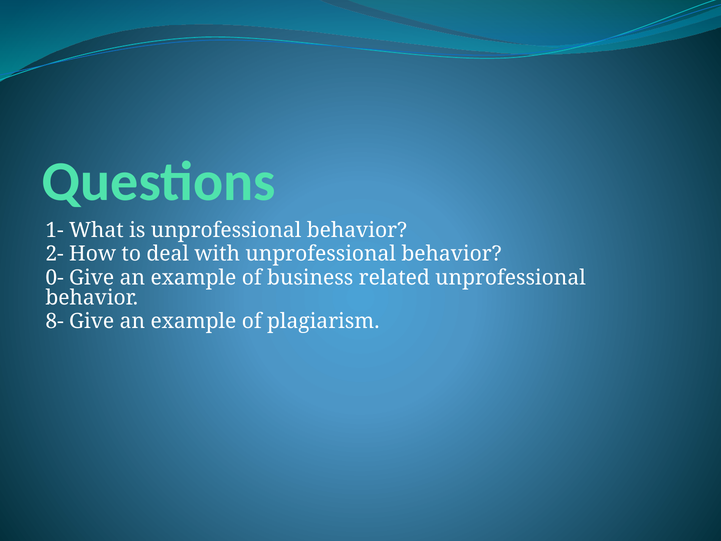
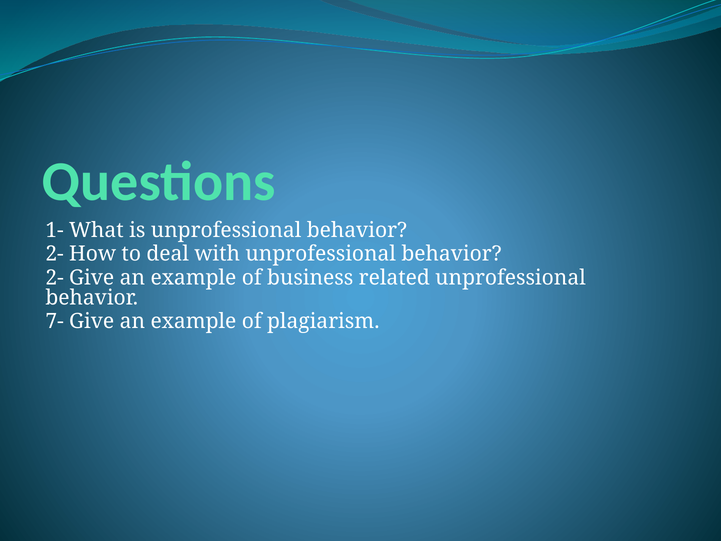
0-: 0- -> 2- (55, 277)
8-: 8- -> 7- (55, 321)
